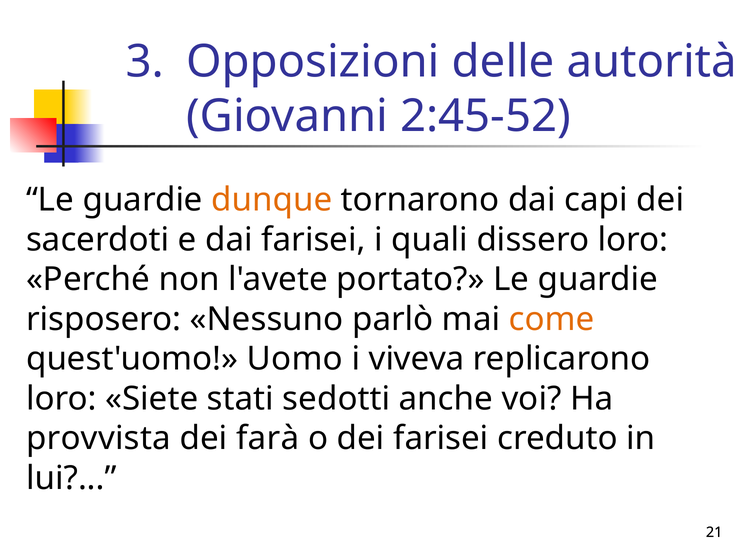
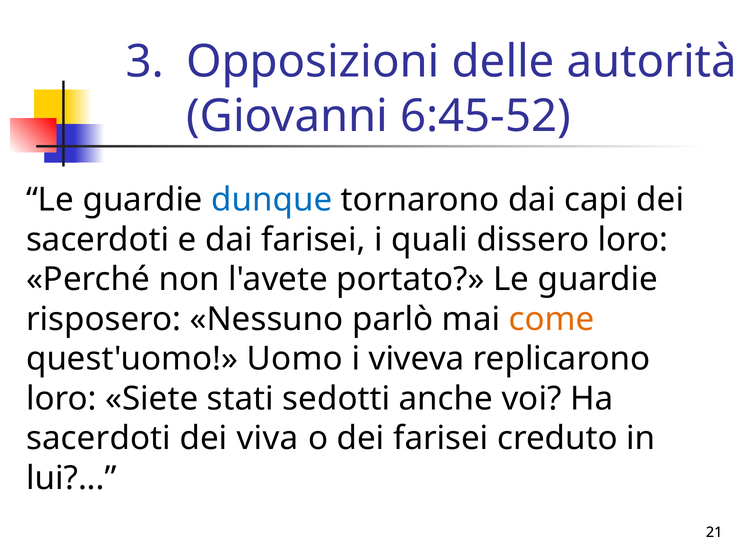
2:45-52: 2:45-52 -> 6:45-52 (486, 116)
dunque colour: orange -> blue (272, 200)
provvista: provvista -> sacerdoti (99, 439)
farà: farà -> viva (268, 439)
